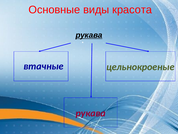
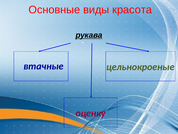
рукава: рукава -> оценку (91, 113)
